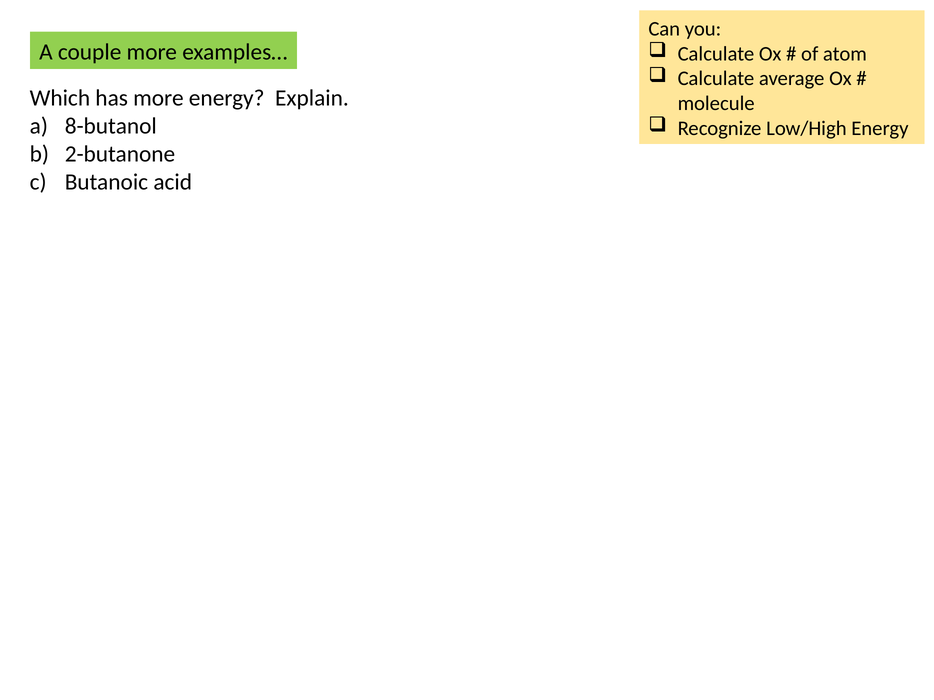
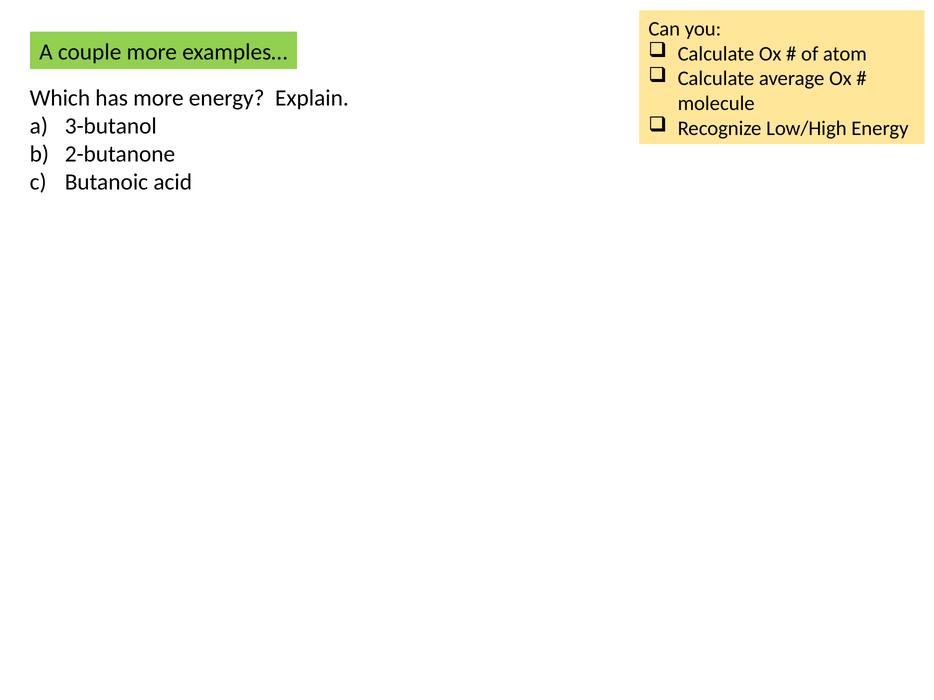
8-butanol: 8-butanol -> 3-butanol (111, 126)
